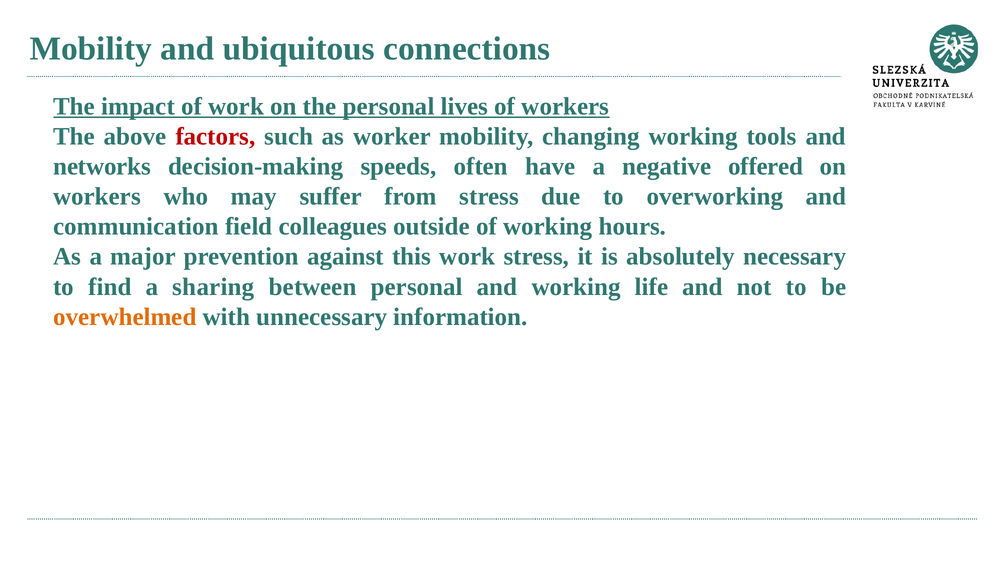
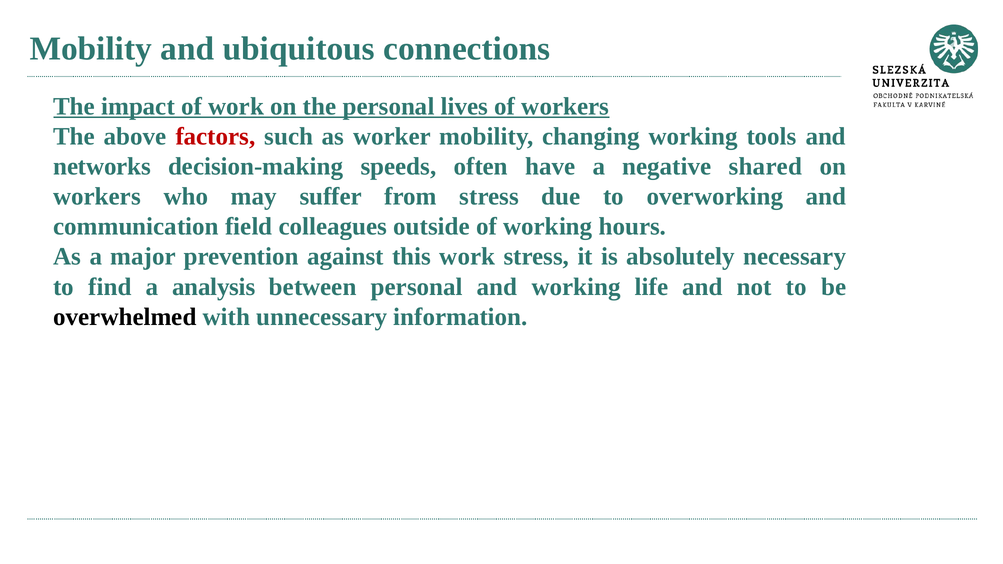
offered: offered -> shared (765, 167)
sharing: sharing -> analysis (214, 287)
overwhelmed colour: orange -> black (125, 317)
